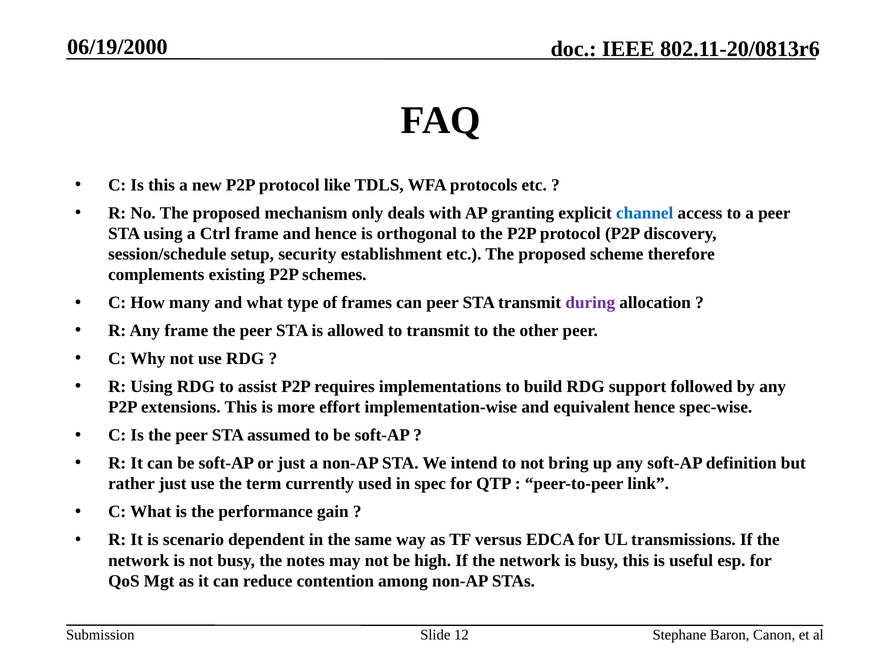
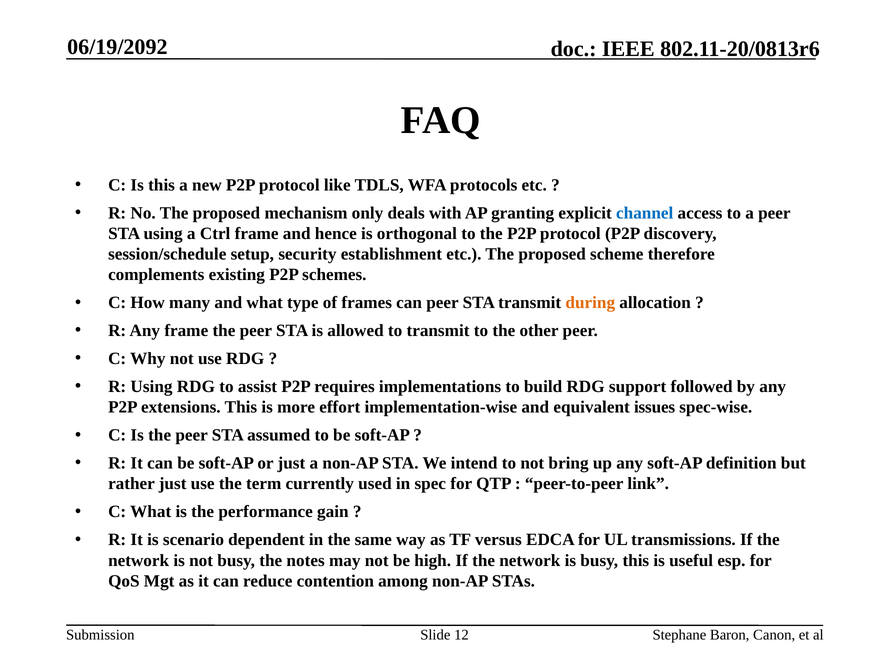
06/19/2000: 06/19/2000 -> 06/19/2092 (117, 47)
during colour: purple -> orange (590, 303)
equivalent hence: hence -> issues (655, 407)
